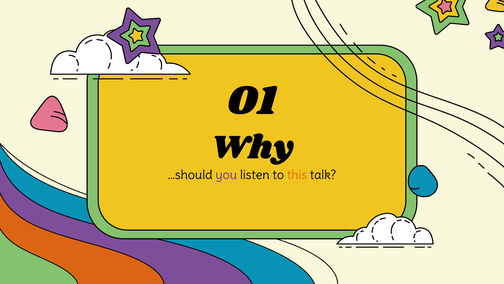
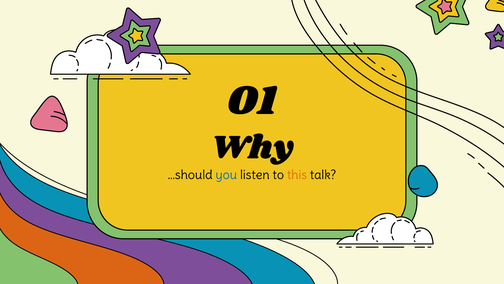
you colour: purple -> blue (226, 175)
